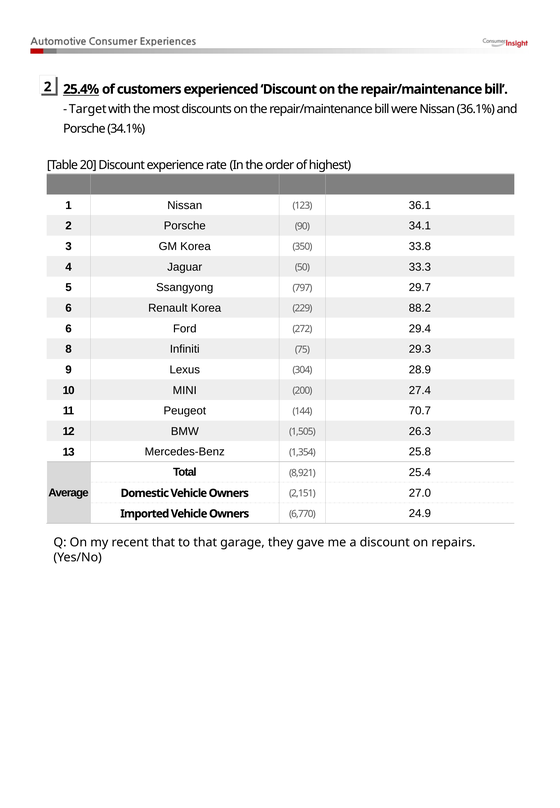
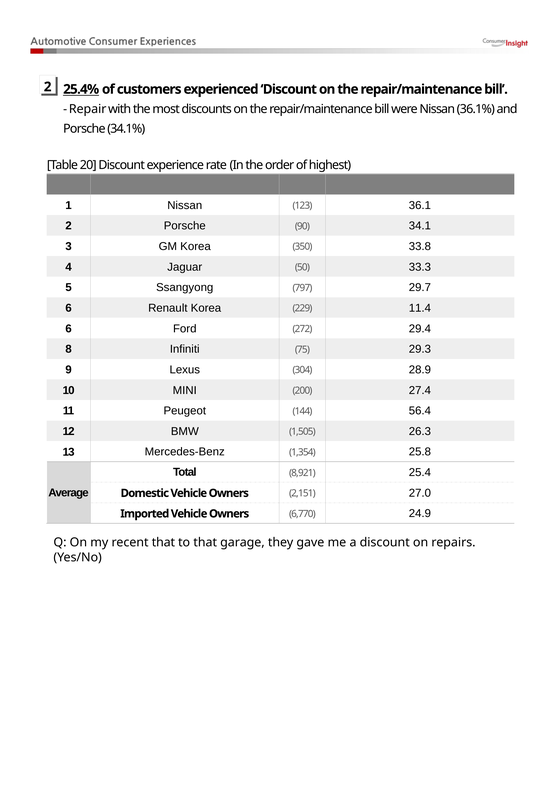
Target: Target -> Repair (88, 109)
88.2: 88.2 -> 11.4 (420, 308)
70.7: 70.7 -> 56.4 (420, 411)
